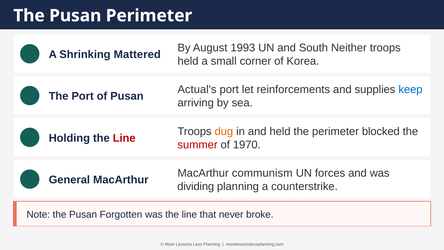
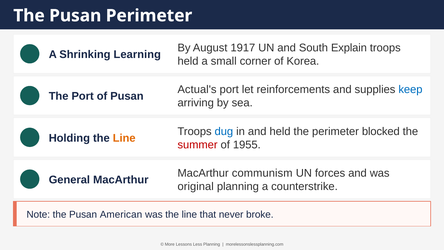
1993: 1993 -> 1917 (243, 48)
Neither: Neither -> Explain (349, 48)
Mattered: Mattered -> Learning (137, 54)
dug colour: orange -> blue (224, 131)
Line colour: red -> orange (124, 138)
1970: 1970 -> 1955 (247, 145)
dividing: dividing -> original (196, 186)
Forgotten: Forgotten -> American (121, 214)
